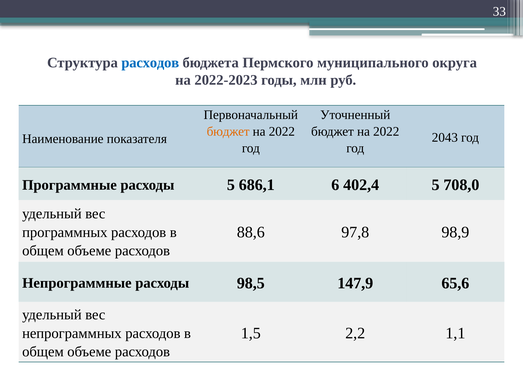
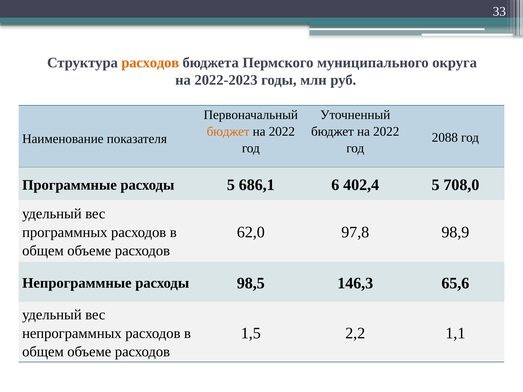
расходов colour: blue -> orange (150, 63)
2043: 2043 -> 2088 (445, 138)
88,6: 88,6 -> 62,0 (251, 233)
147,9: 147,9 -> 146,3 (355, 283)
